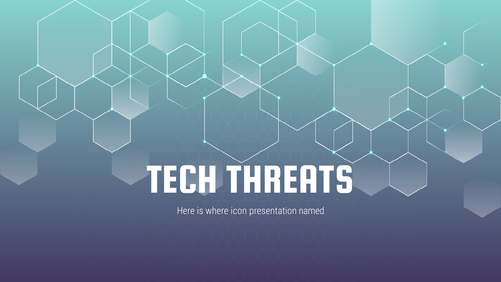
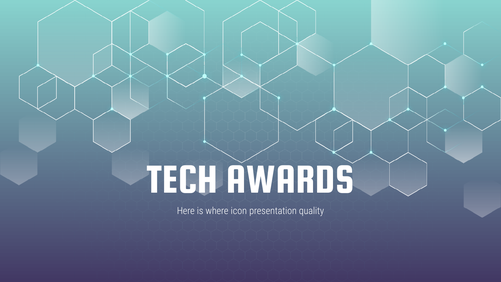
THREATS: THREATS -> AWARDS (290, 179)
named: named -> quality (311, 211)
